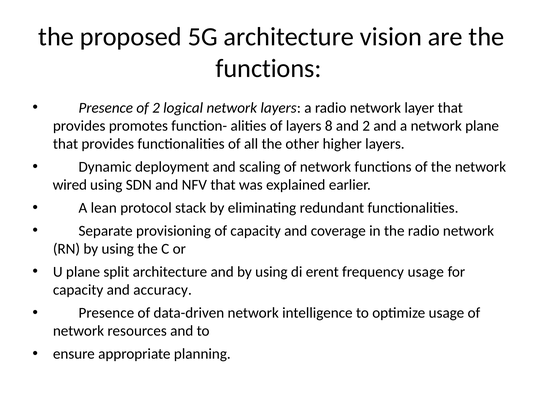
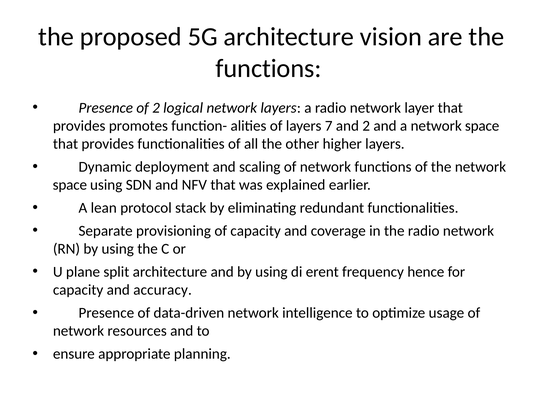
8: 8 -> 7 (329, 126)
a network plane: plane -> space (482, 126)
wired: wired -> space (70, 185)
frequency usage: usage -> hence (426, 272)
